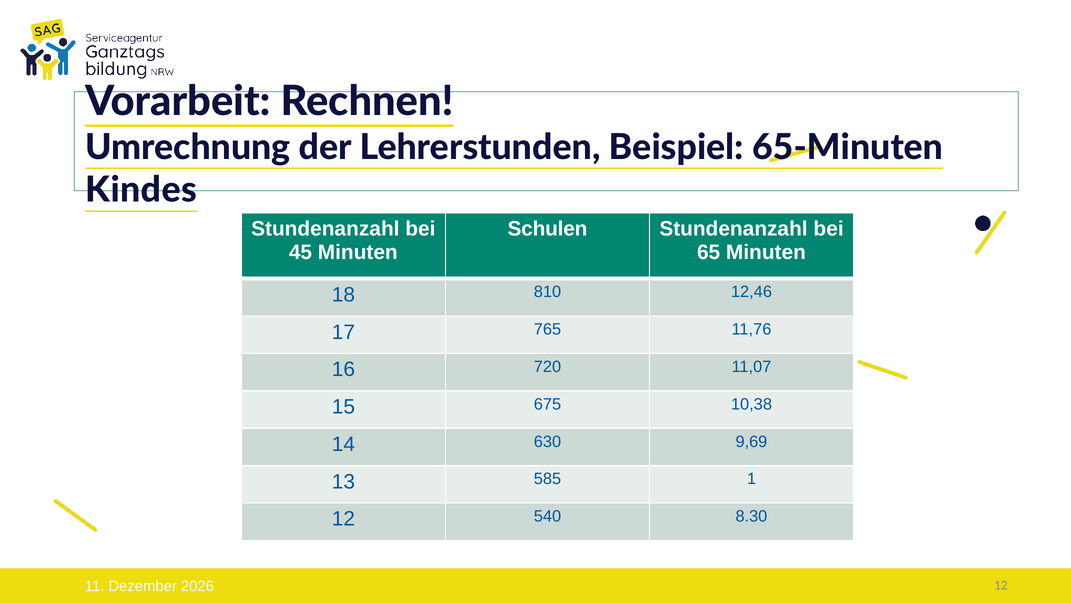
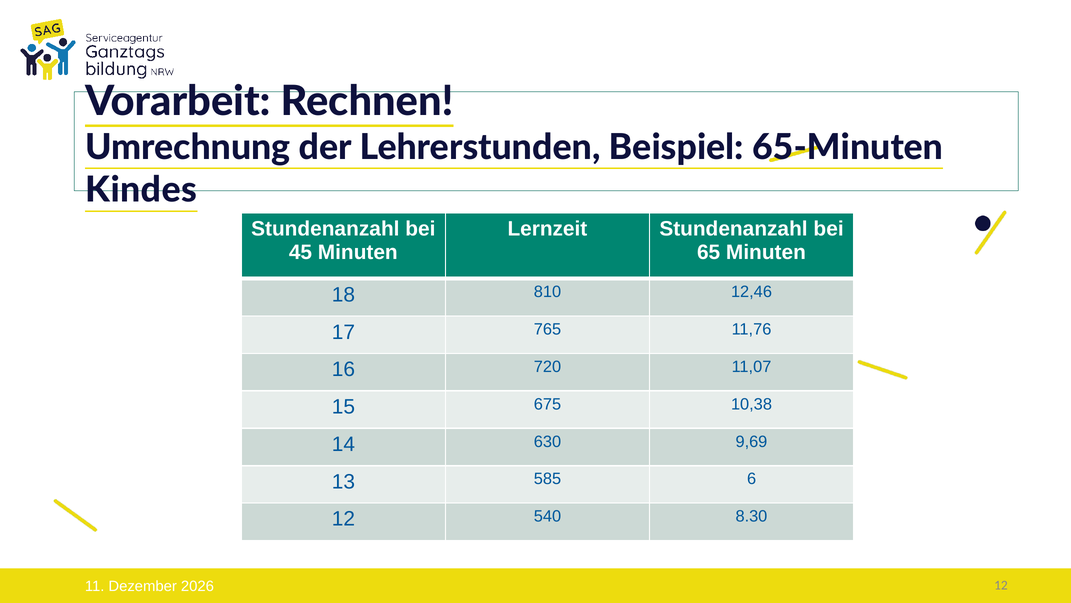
Schulen: Schulen -> Lernzeit (547, 229)
1: 1 -> 6 (752, 479)
